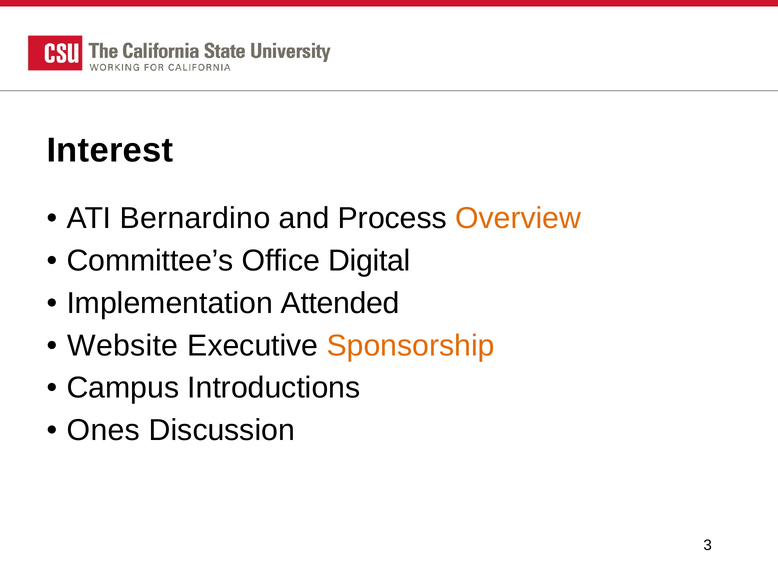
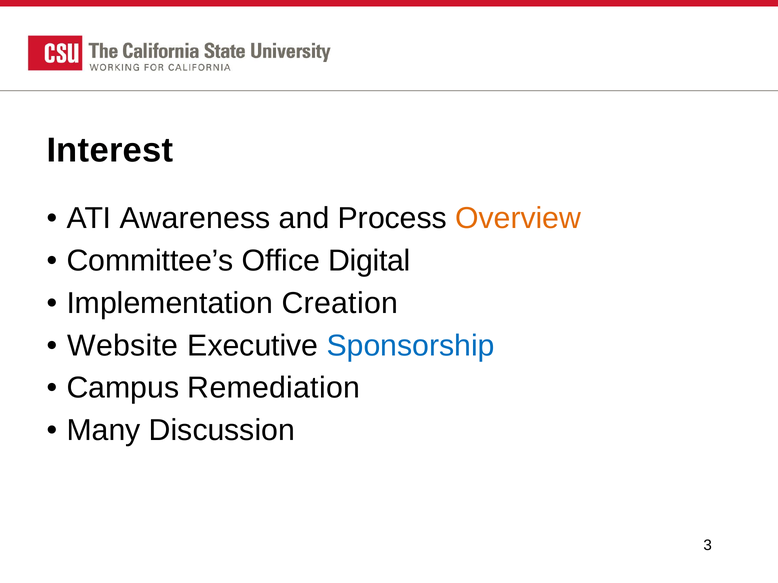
Bernardino: Bernardino -> Awareness (195, 219)
Attended: Attended -> Creation (340, 303)
Sponsorship colour: orange -> blue (411, 346)
Introductions: Introductions -> Remediation (274, 388)
Ones: Ones -> Many (104, 431)
